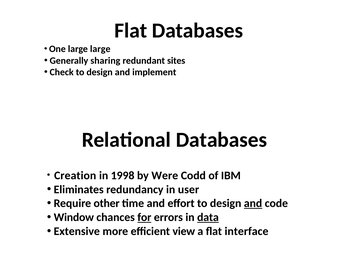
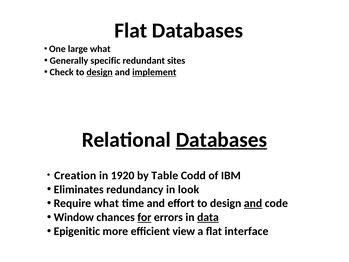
large large: large -> what (100, 49)
sharing: sharing -> specific (105, 61)
design underline: none -> present (100, 72)
implement underline: none -> present (154, 72)
Databases underline: none -> present (221, 140)
1998: 1998 -> 1920 (123, 175)
Were: Were -> Table (165, 175)
user: user -> look (189, 189)
Require other: other -> what (106, 203)
Extensive: Extensive -> Epigenitic (77, 231)
